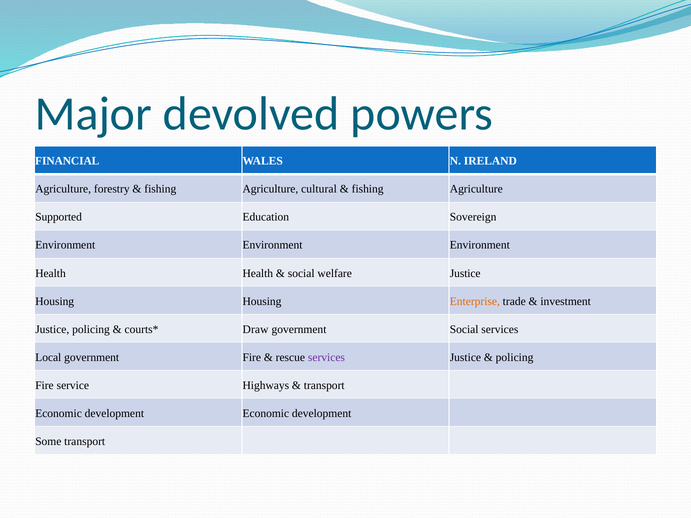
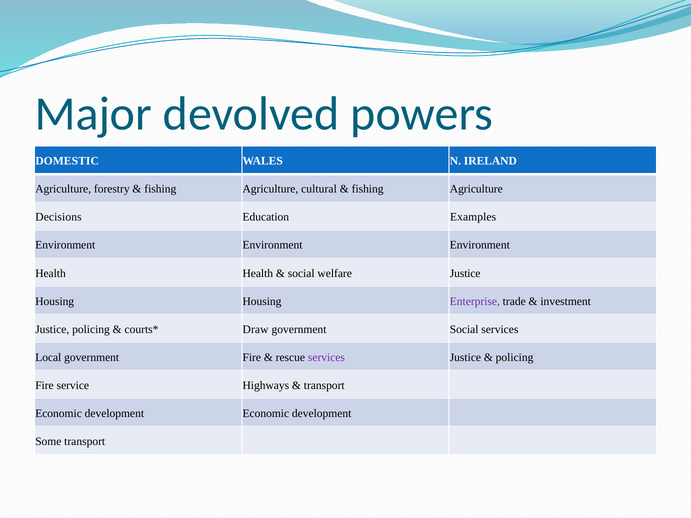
FINANCIAL: FINANCIAL -> DOMESTIC (67, 161)
Supported: Supported -> Decisions (58, 217)
Sovereign: Sovereign -> Examples (473, 217)
Enterprise colour: orange -> purple (475, 301)
